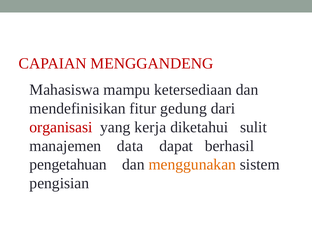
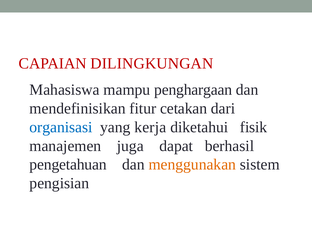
MENGGANDENG: MENGGANDENG -> DILINGKUNGAN (152, 64)
ketersediaan: ketersediaan -> penghargaan (193, 90)
gedung: gedung -> cetakan (184, 108)
organisasi colour: red -> blue (61, 127)
sulit: sulit -> fisik (254, 127)
data: data -> juga (130, 146)
